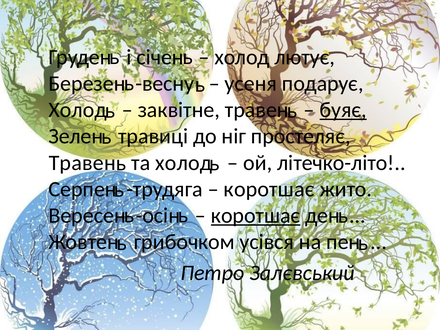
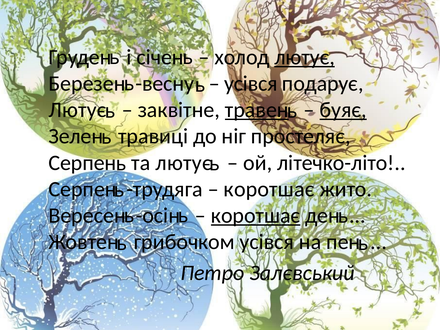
лютує underline: none -> present (305, 57)
усеня: усеня -> усівся (251, 84)
Холод: Холод -> Лютує (78, 110)
травен underline: none -> present (257, 110)
Травен: Травен -> Серпен (82, 163)
та холод: холод -> лютує (184, 163)
